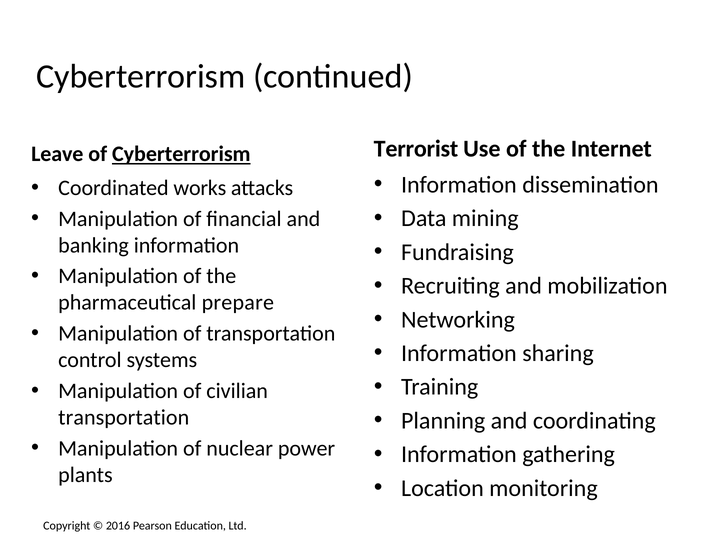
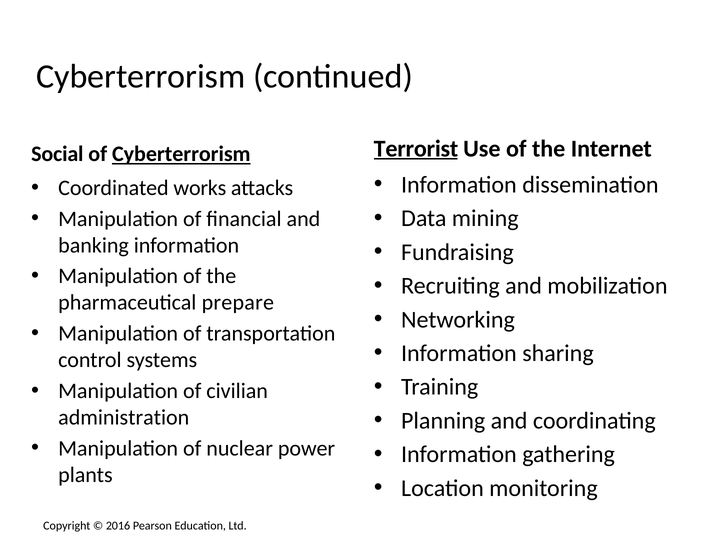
Terrorist underline: none -> present (416, 148)
Leave: Leave -> Social (57, 154)
transportation: transportation -> administration (124, 417)
